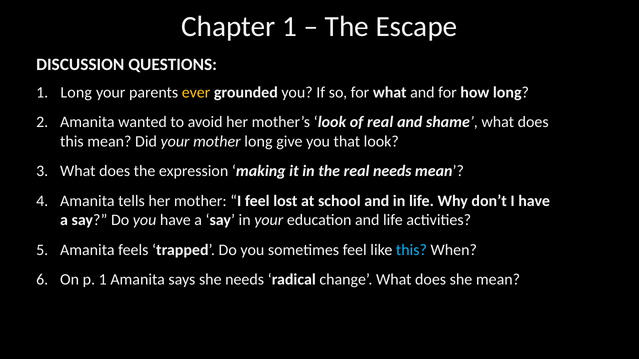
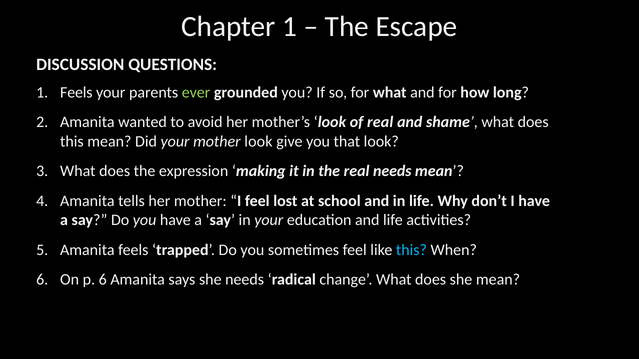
1 Long: Long -> Feels (76, 93)
ever colour: yellow -> light green (196, 93)
mother long: long -> look (258, 141)
p 1: 1 -> 6 (103, 280)
